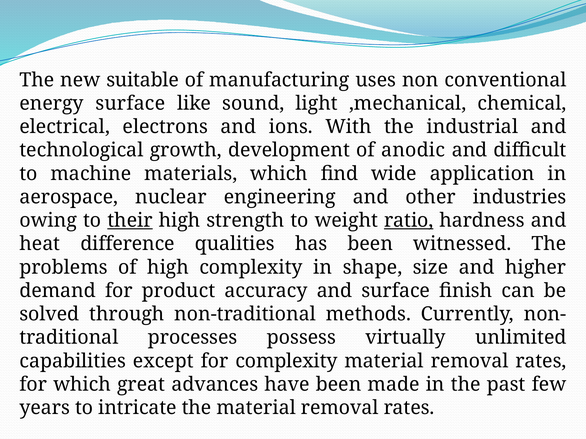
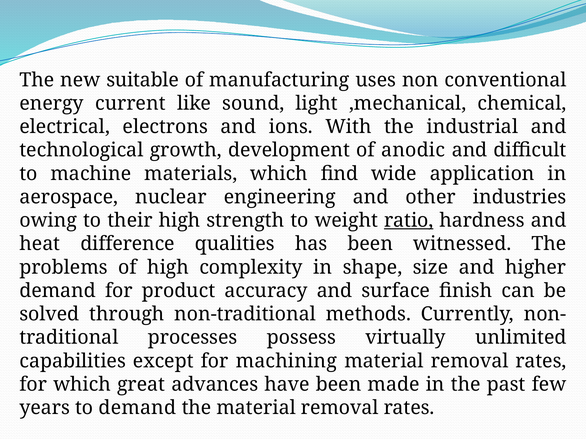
energy surface: surface -> current (130, 103)
their underline: present -> none (130, 221)
for complexity: complexity -> machining (286, 361)
to intricate: intricate -> demand (137, 408)
